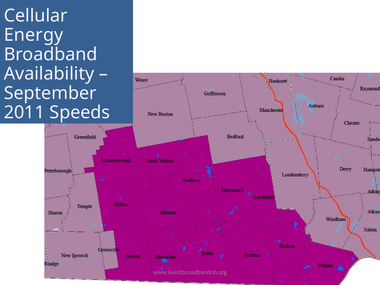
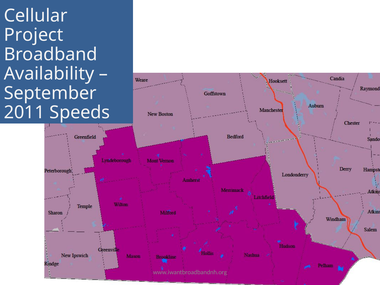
Energy: Energy -> Project (34, 35)
